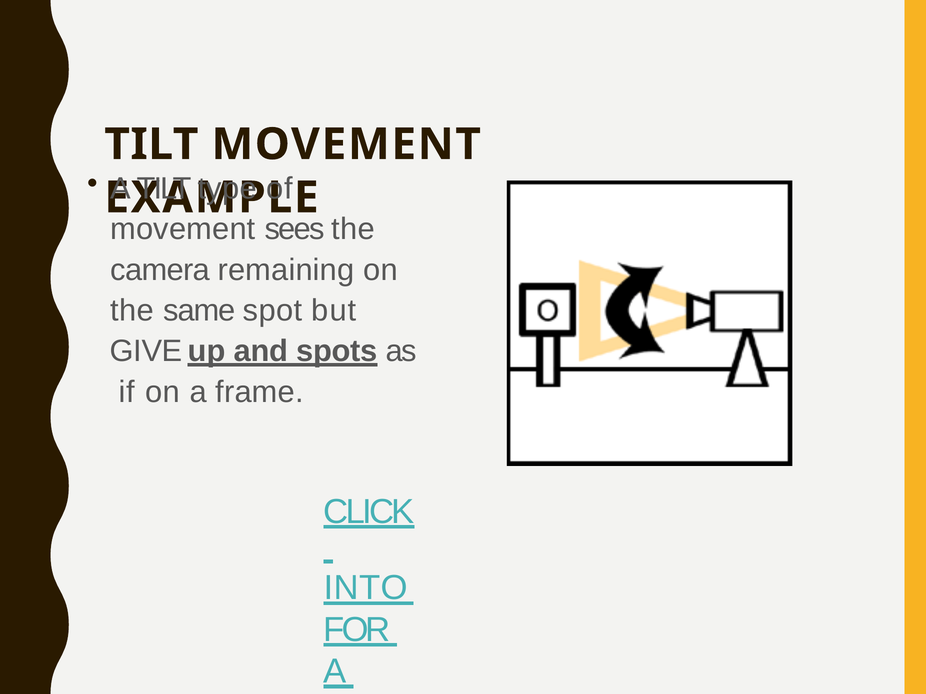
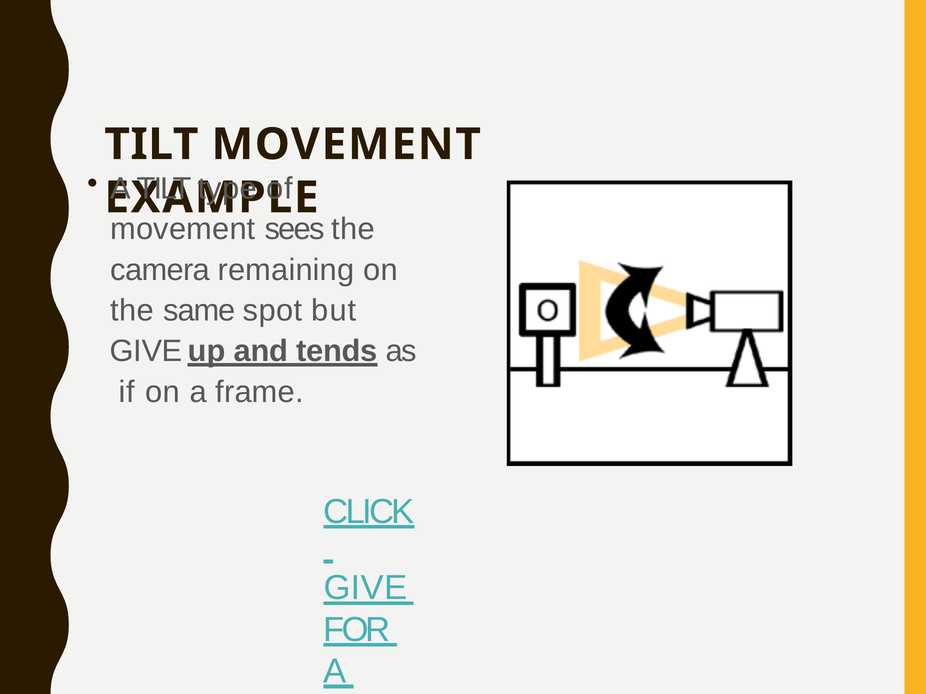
spots: spots -> tends (337, 352)
INTO: INTO -> GIVE (366, 588)
